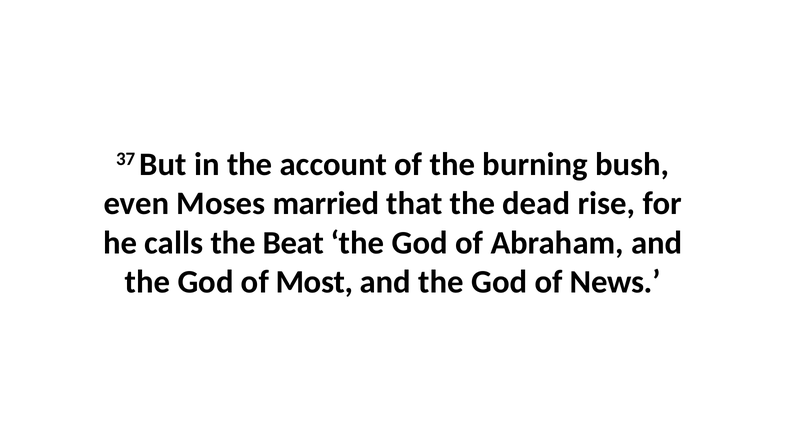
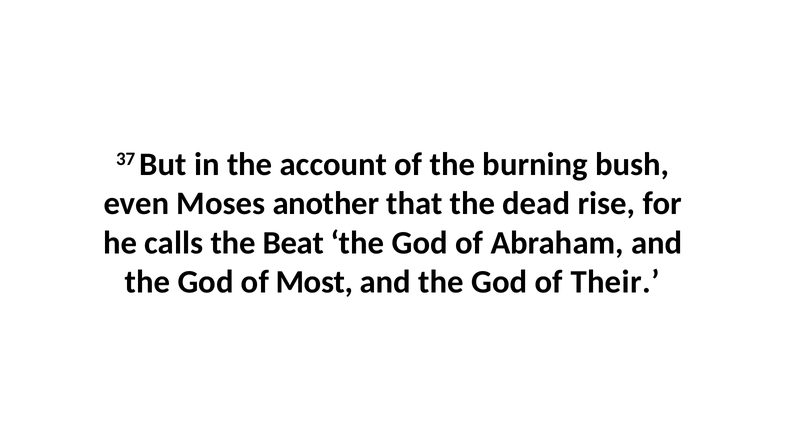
married: married -> another (326, 204)
News: News -> Their (615, 282)
